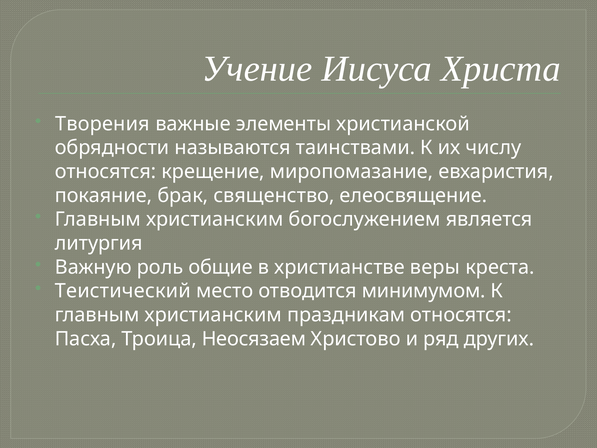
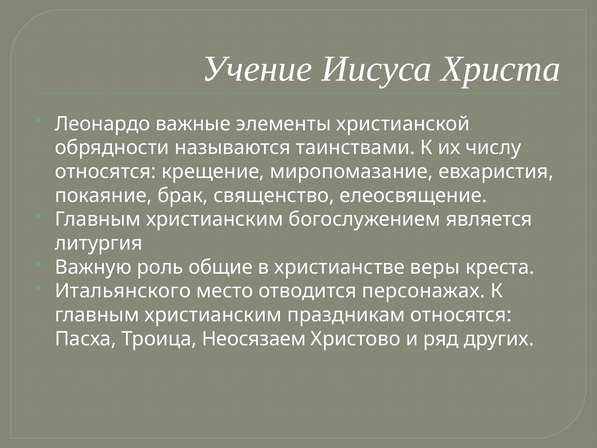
Творения: Творения -> Леонардо (103, 124)
Теистический: Теистический -> Итальянского (123, 291)
минимумом: минимумом -> персонажах (423, 291)
